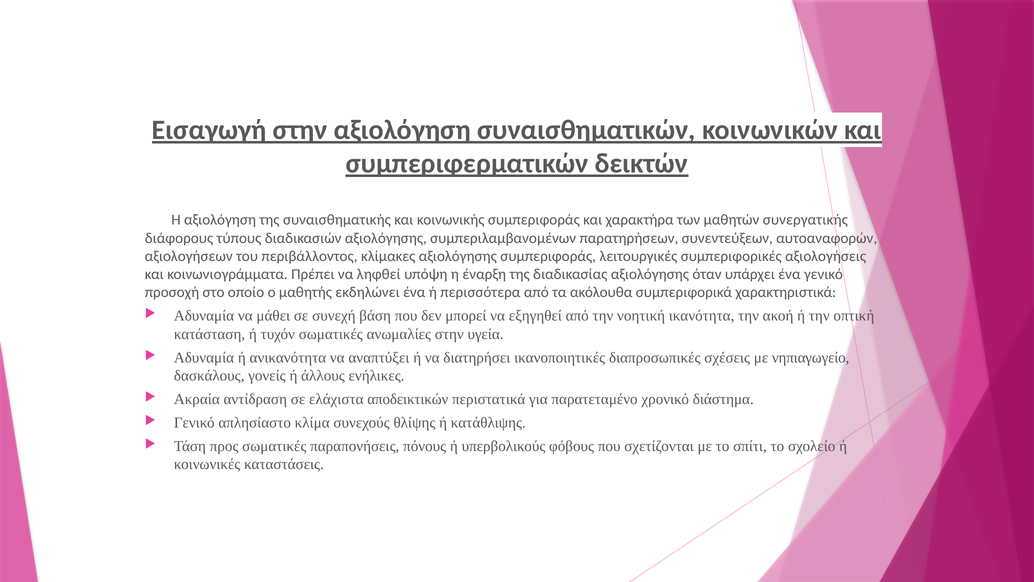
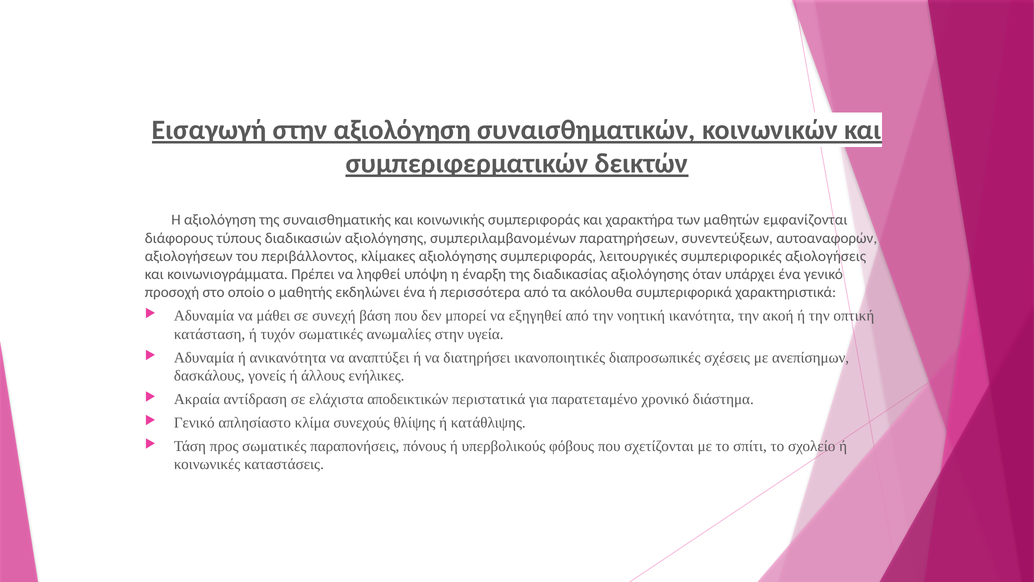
συνεργατικής: συνεργατικής -> εμφανίζονται (805, 220)
νηπιαγωγείο: νηπιαγωγείο -> ανεπίσημων (811, 357)
